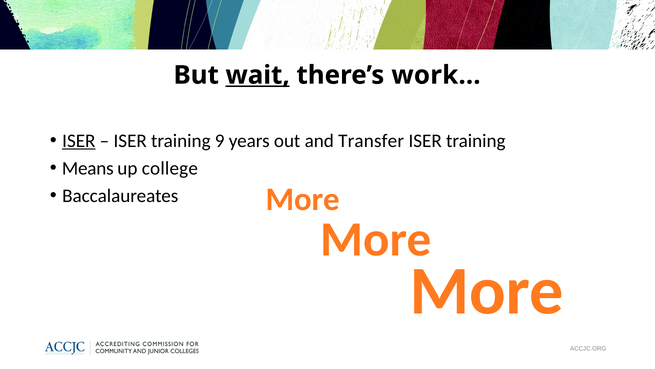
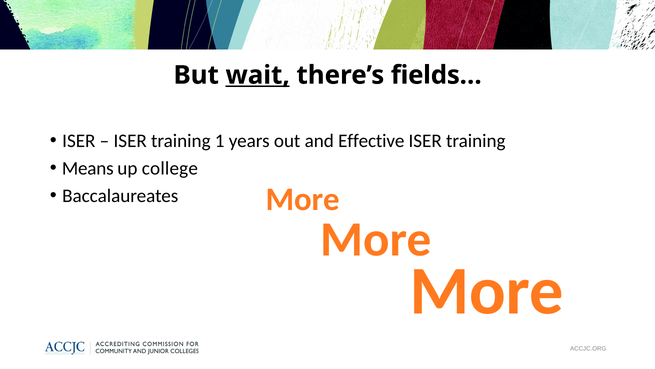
work…: work… -> fields… (436, 75)
ISER underline: present -> none (79, 141)
9: 9 -> 1 (220, 141)
Transfer: Transfer -> Effective (371, 141)
